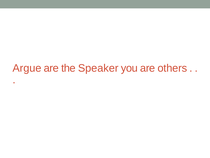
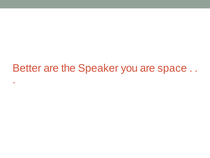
Argue: Argue -> Better (27, 68)
others: others -> space (172, 68)
